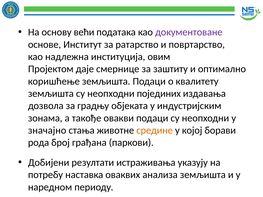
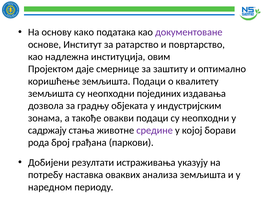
већи: већи -> како (84, 32)
значајно: значајно -> садржају (47, 130)
средине colour: orange -> purple (155, 130)
